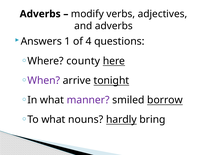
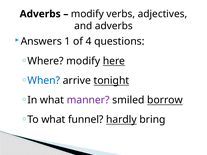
Where county: county -> modify (83, 61)
When colour: purple -> blue (44, 81)
nouns: nouns -> funnel (86, 120)
